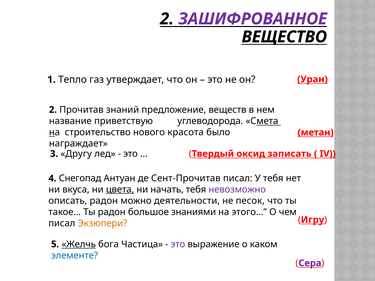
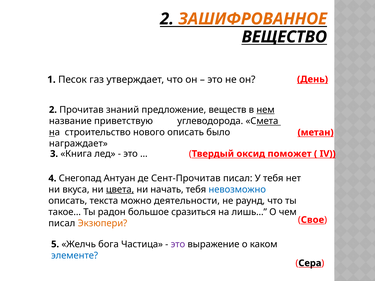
ЗАШИФРОВАННОЕ colour: purple -> orange (253, 19)
Тепло: Тепло -> Песок (73, 80)
Уран: Уран -> День (313, 79)
нем underline: none -> present (266, 110)
нового красота: красота -> описать (186, 132)
Другу: Другу -> Книга (76, 154)
записать: записать -> поможет (290, 154)
невозможно colour: purple -> blue (237, 190)
описать радон: радон -> текста (104, 201)
песок: песок -> раунд (250, 201)
знаниями: знаниями -> сразиться (194, 212)
этого…: этого… -> лишь… (249, 212)
Игру: Игру -> Свое (312, 220)
Желчь underline: present -> none (79, 244)
Сера colour: purple -> black (310, 263)
